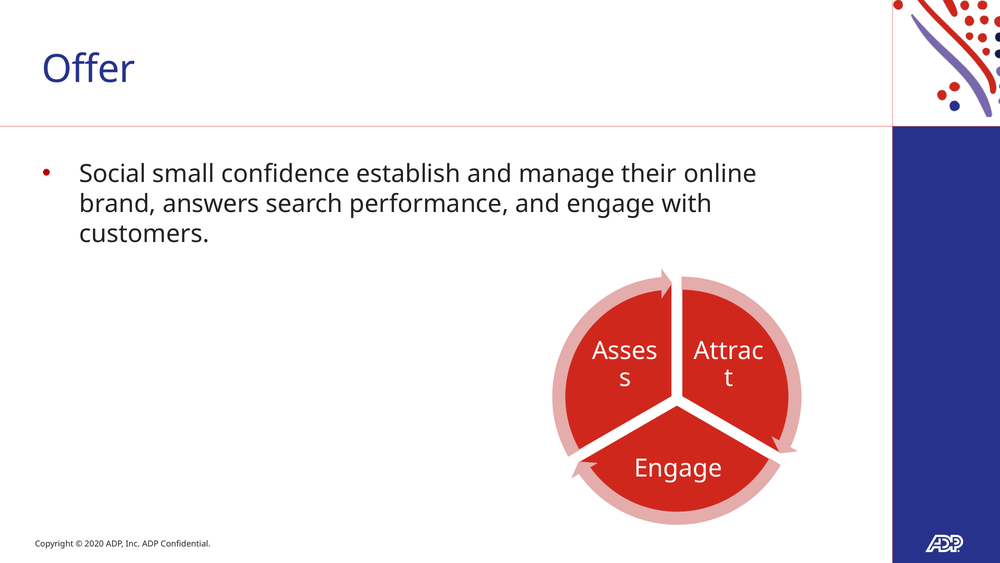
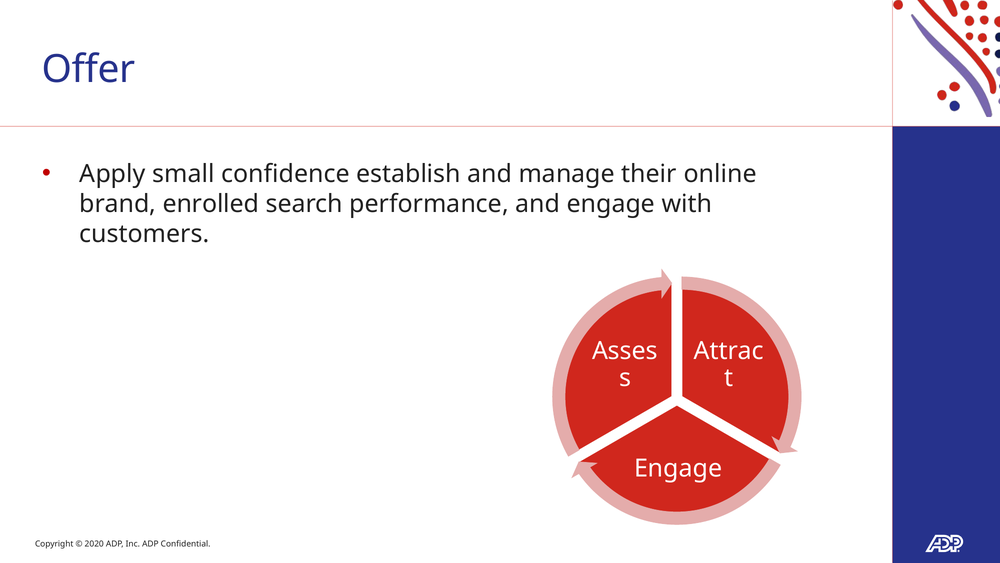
Social: Social -> Apply (113, 174)
answers: answers -> enrolled (211, 204)
